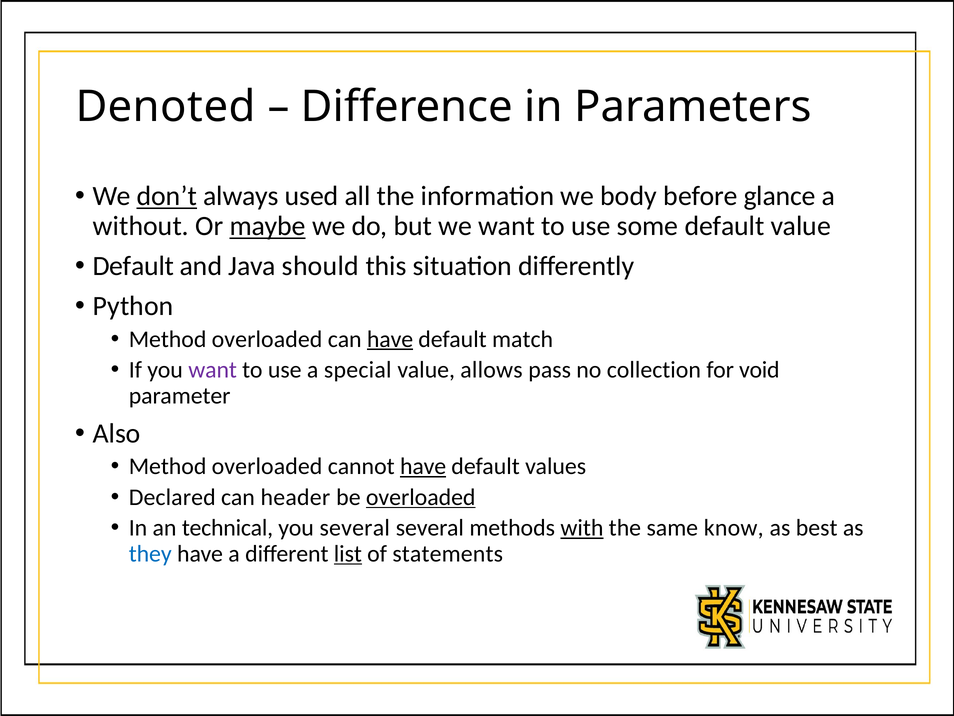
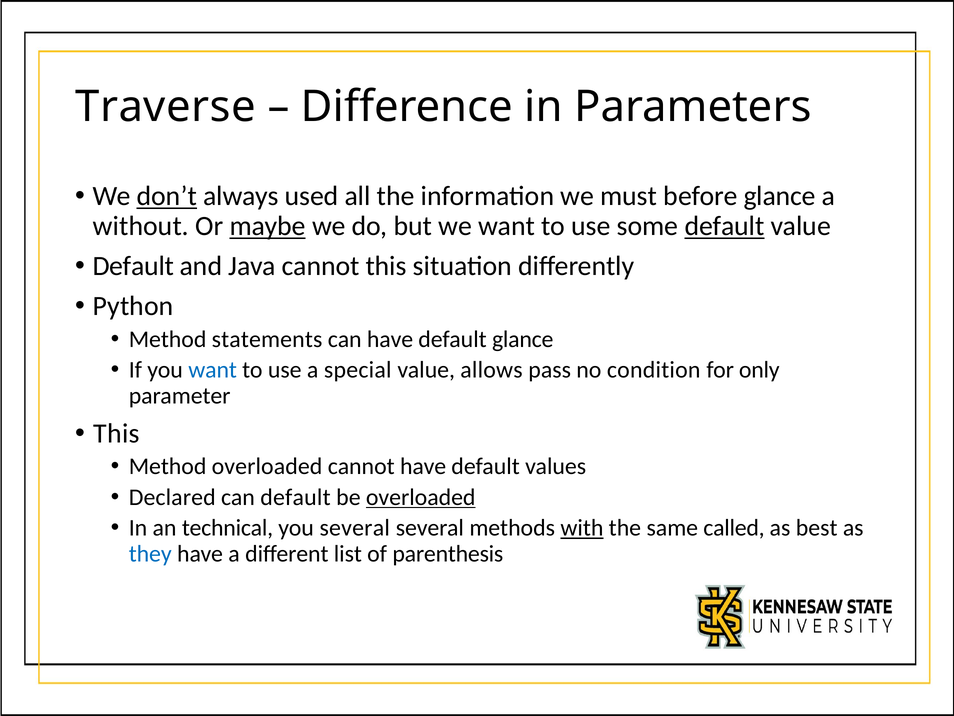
Denoted: Denoted -> Traverse (166, 107)
body: body -> must (629, 196)
default underline: none -> present (724, 226)
Java should: should -> cannot (321, 266)
overloaded: overloaded -> statements (267, 339)
have underline: present -> none (390, 339)
default match: match -> glance (523, 339)
want colour: purple -> blue (213, 370)
collection: collection -> condition (654, 370)
void: void -> only (759, 370)
Also: Also -> This (116, 433)
have underline: present -> none (423, 466)
can header: header -> default (295, 497)
know: know -> called (734, 528)
list underline: present -> none (348, 553)
statements: statements -> parenthesis (448, 553)
